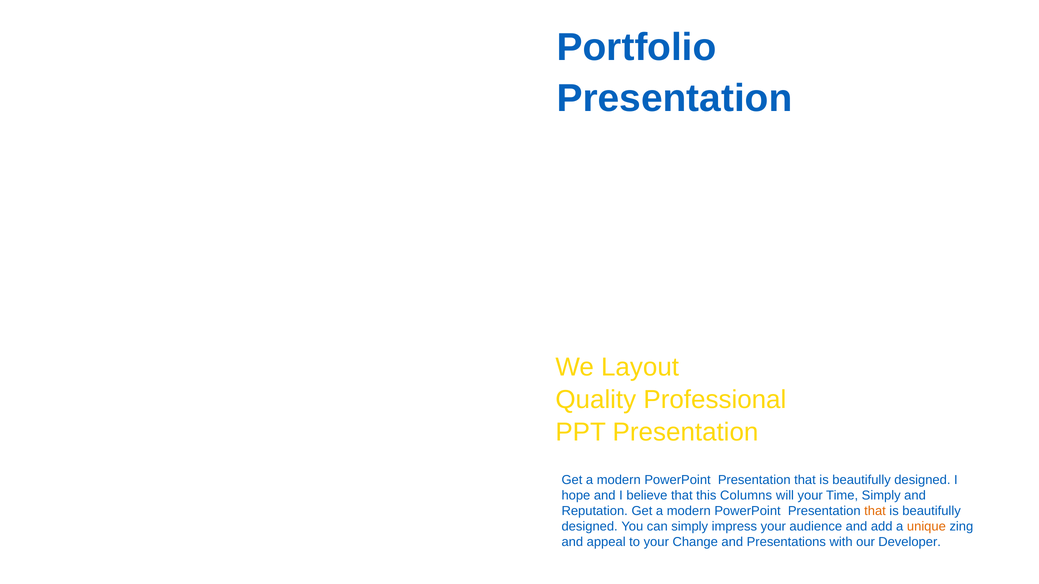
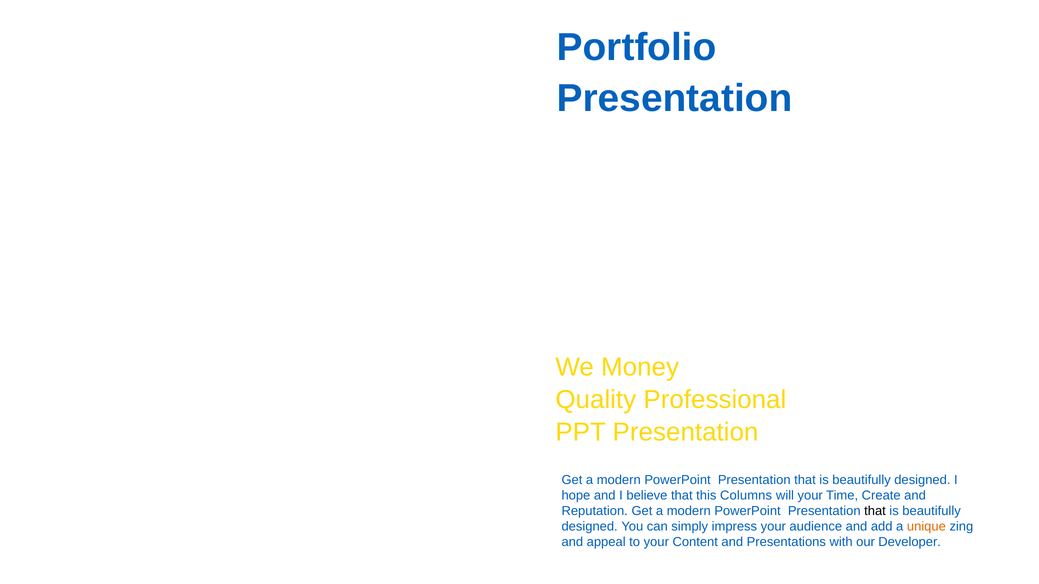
Layout: Layout -> Money (640, 368)
Time Simply: Simply -> Create (881, 496)
that colour: orange -> black (875, 511)
Change: Change -> Content (695, 542)
